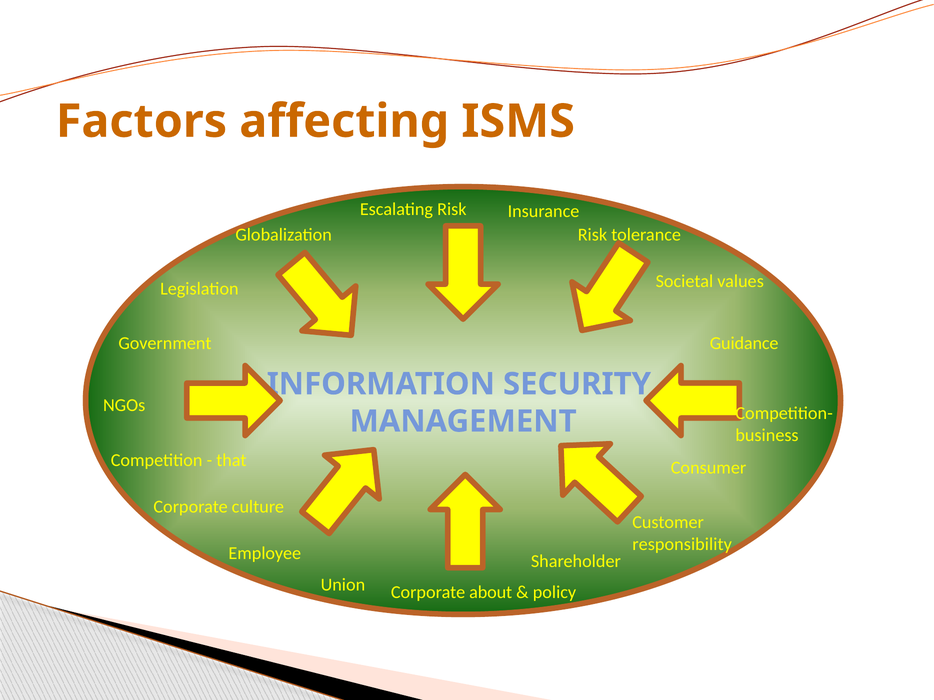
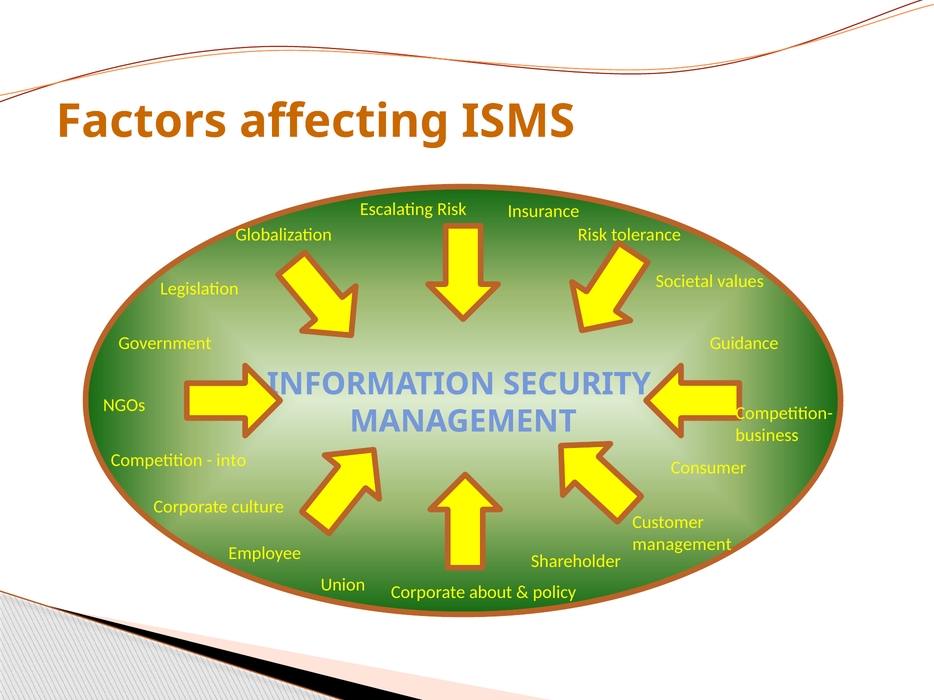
that: that -> into (231, 460)
responsibility: responsibility -> management (682, 544)
